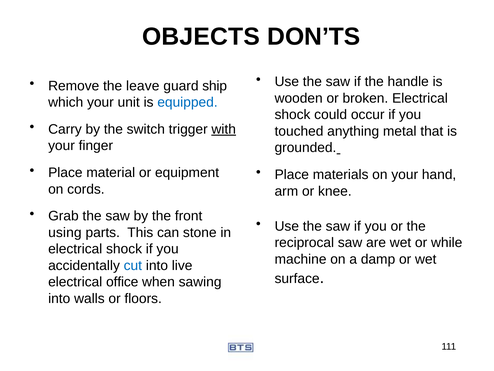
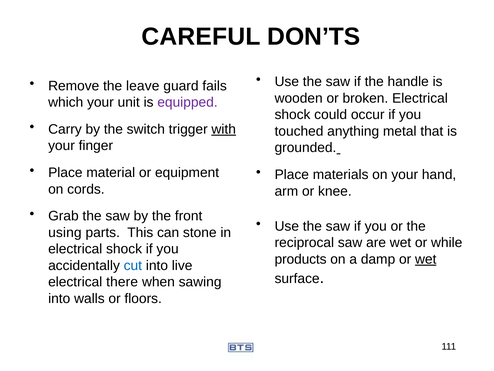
OBJECTS: OBJECTS -> CAREFUL (201, 37)
ship: ship -> fails (215, 86)
equipped colour: blue -> purple (187, 102)
machine: machine -> products (301, 259)
wet underline: none -> present (426, 259)
office: office -> there (122, 282)
